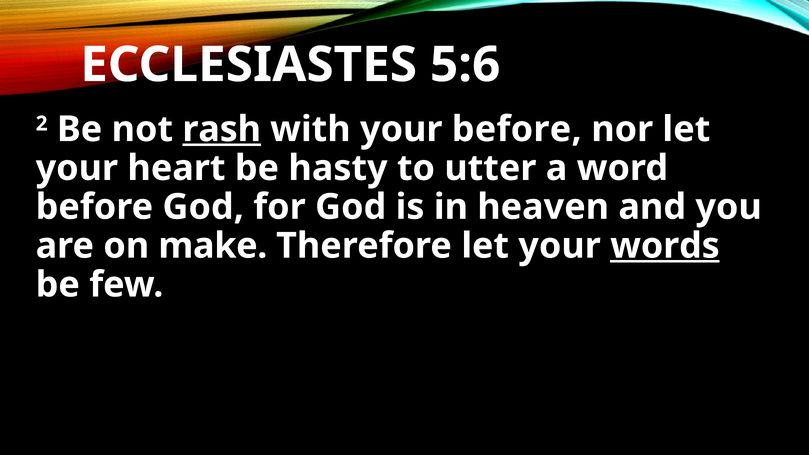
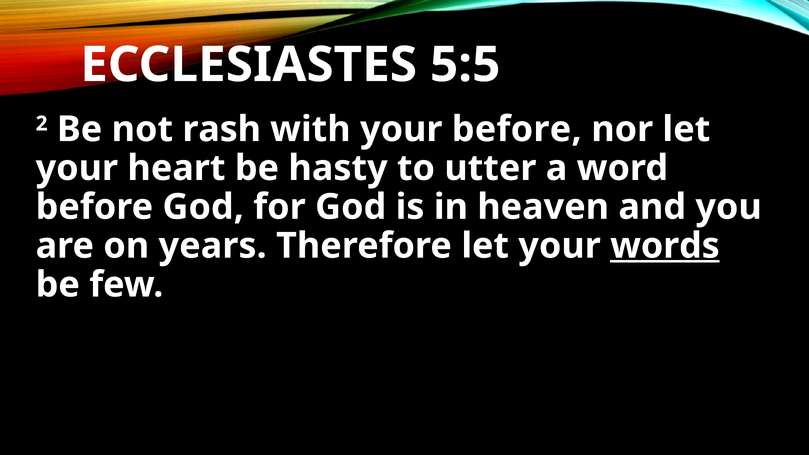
5:6: 5:6 -> 5:5 (465, 65)
rash underline: present -> none (222, 129)
make: make -> years (213, 246)
